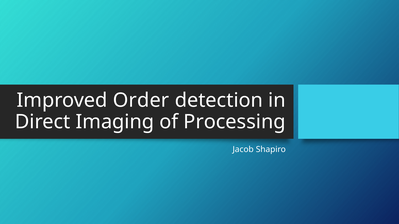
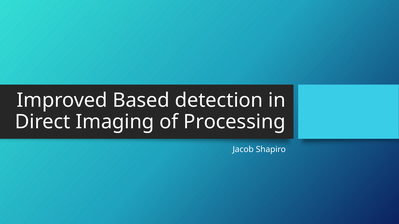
Order: Order -> Based (141, 100)
